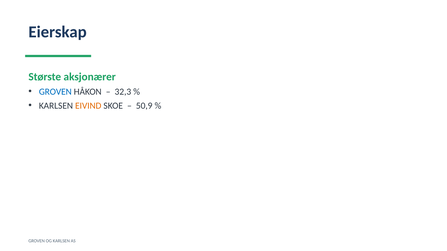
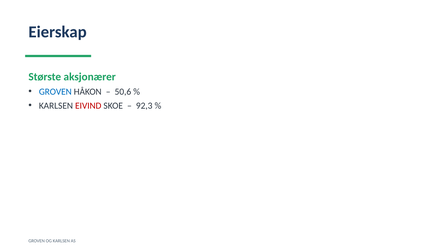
32,3: 32,3 -> 50,6 (123, 92)
EIVIND colour: orange -> red (88, 106)
50,9: 50,9 -> 92,3 (144, 106)
